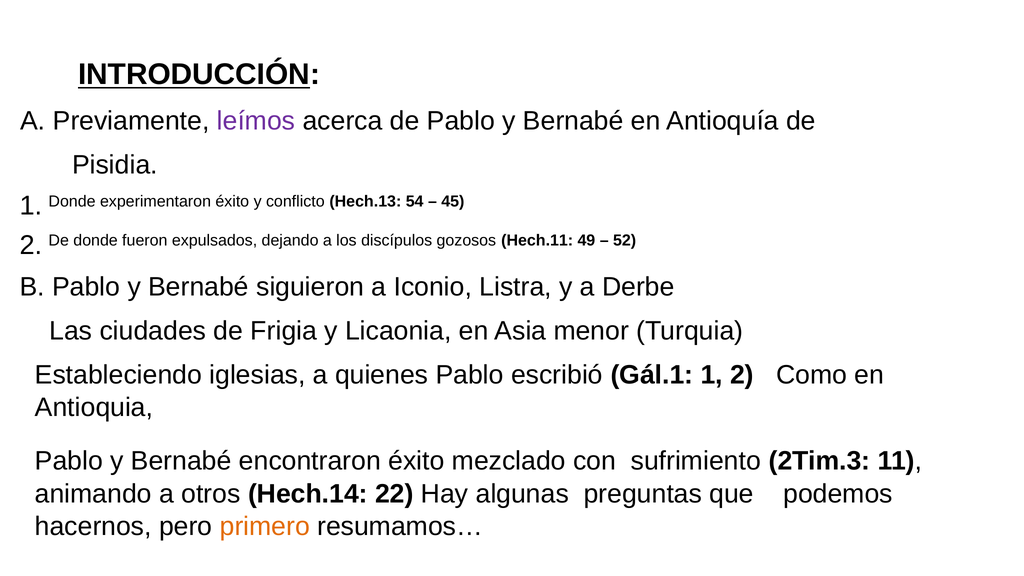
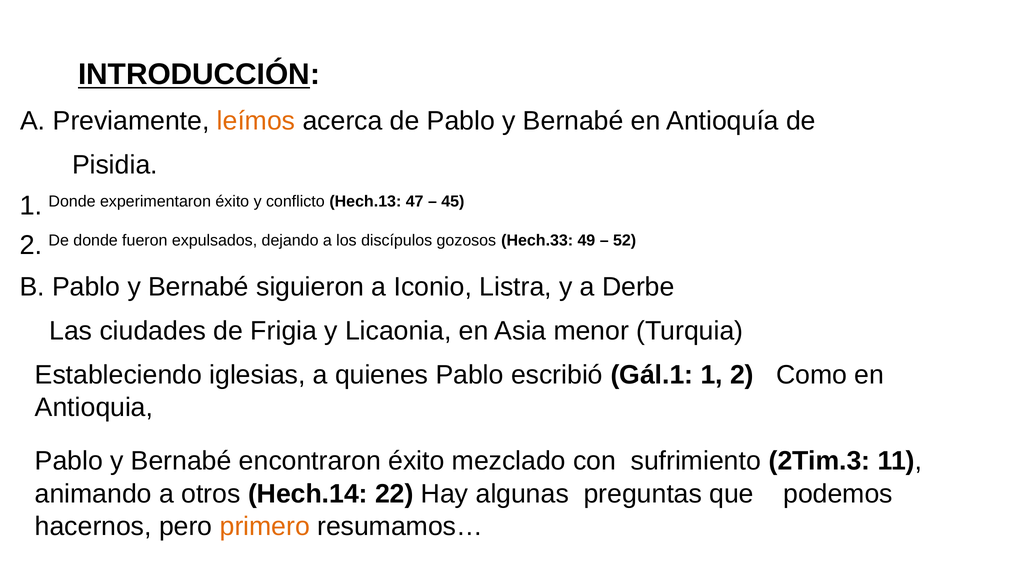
leímos colour: purple -> orange (256, 121)
54: 54 -> 47 (415, 201)
Hech.11: Hech.11 -> Hech.33 (537, 241)
